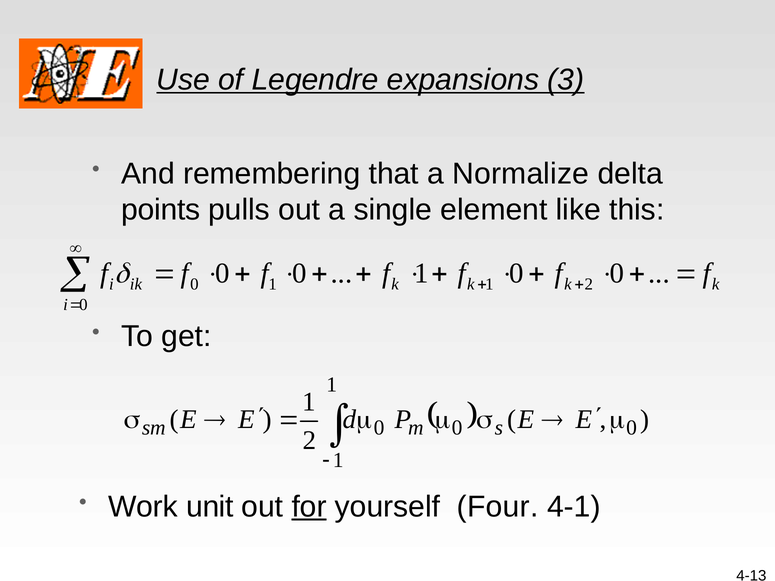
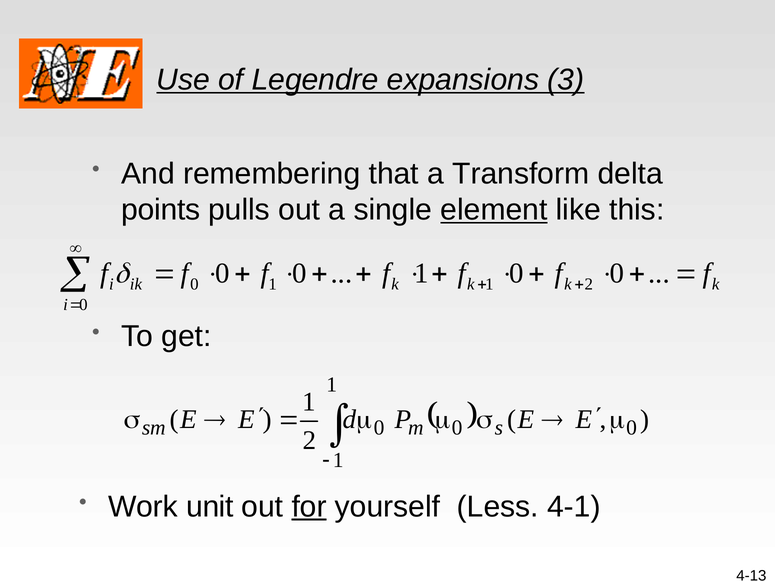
Normalize: Normalize -> Transform (521, 174)
element underline: none -> present (494, 210)
Four: Four -> Less (498, 507)
